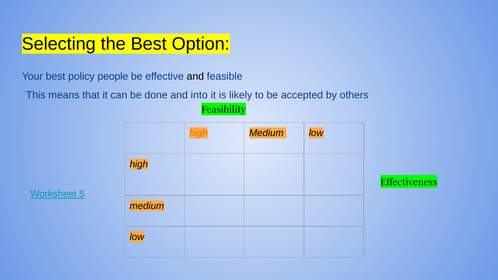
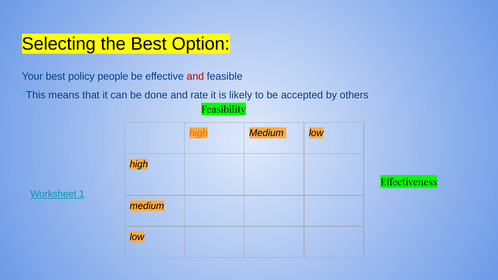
and colour: black -> red (195, 77)
into: into -> rate (199, 95)
5: 5 -> 1 (82, 194)
